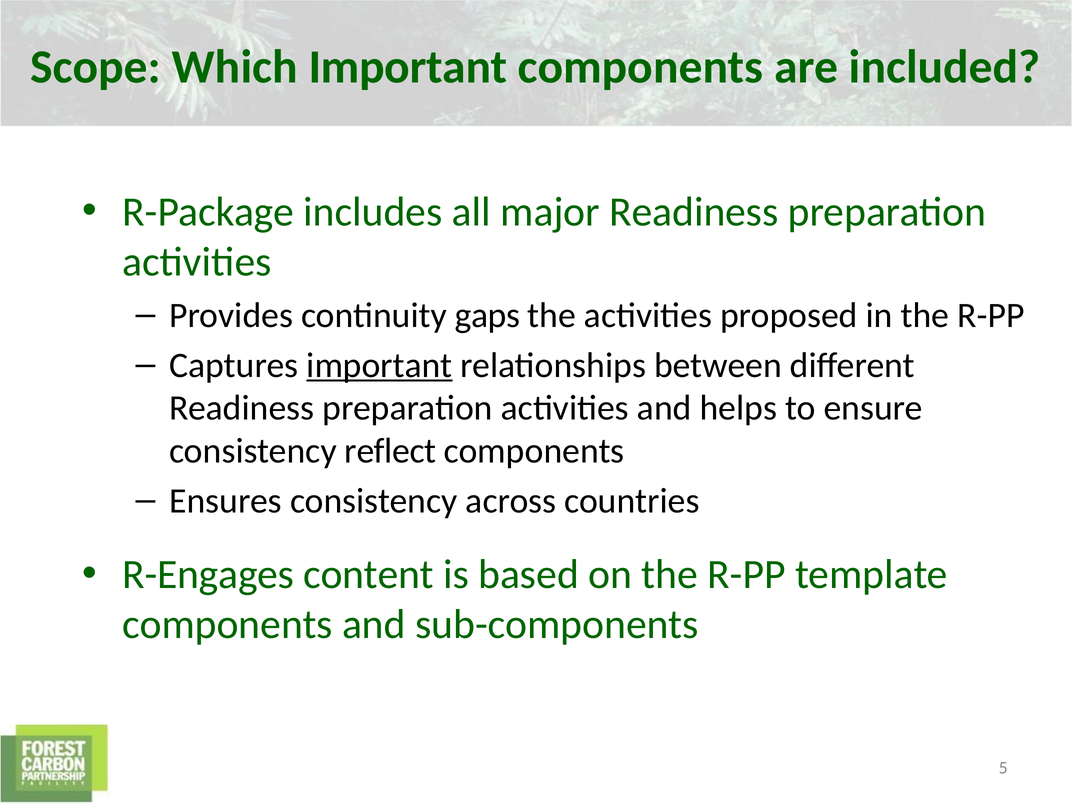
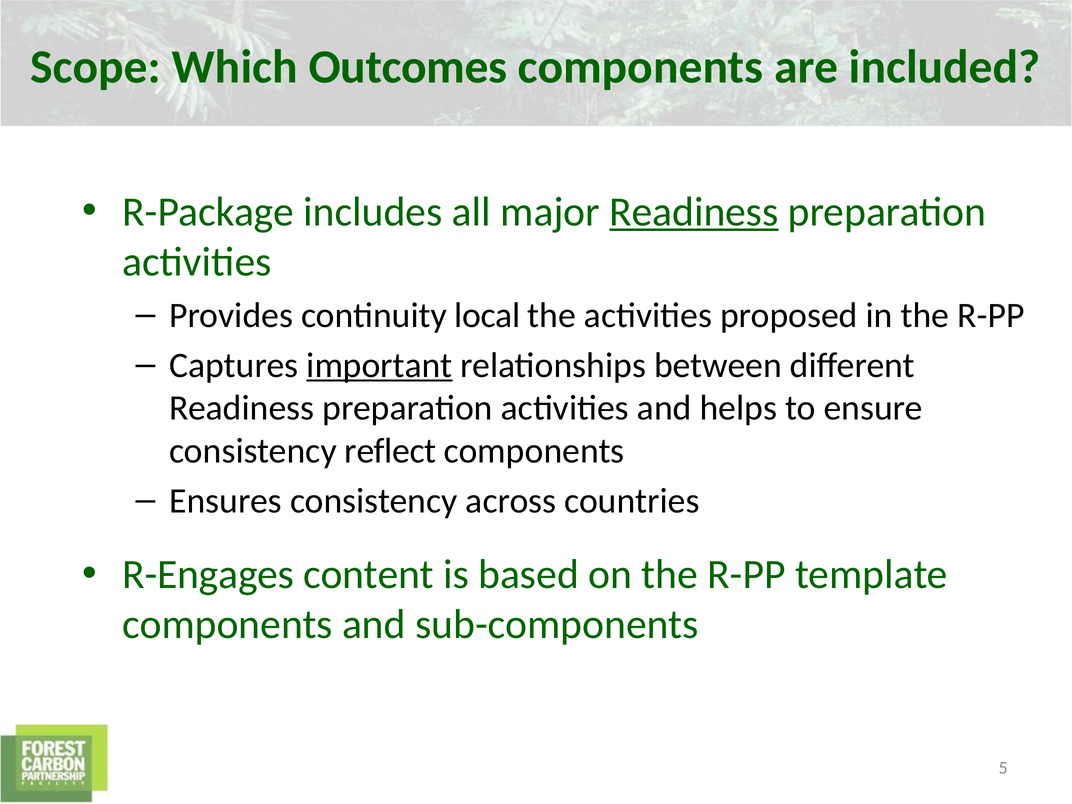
Which Important: Important -> Outcomes (408, 67)
Readiness underline: none -> present (694, 212)
gaps: gaps -> local (487, 315)
